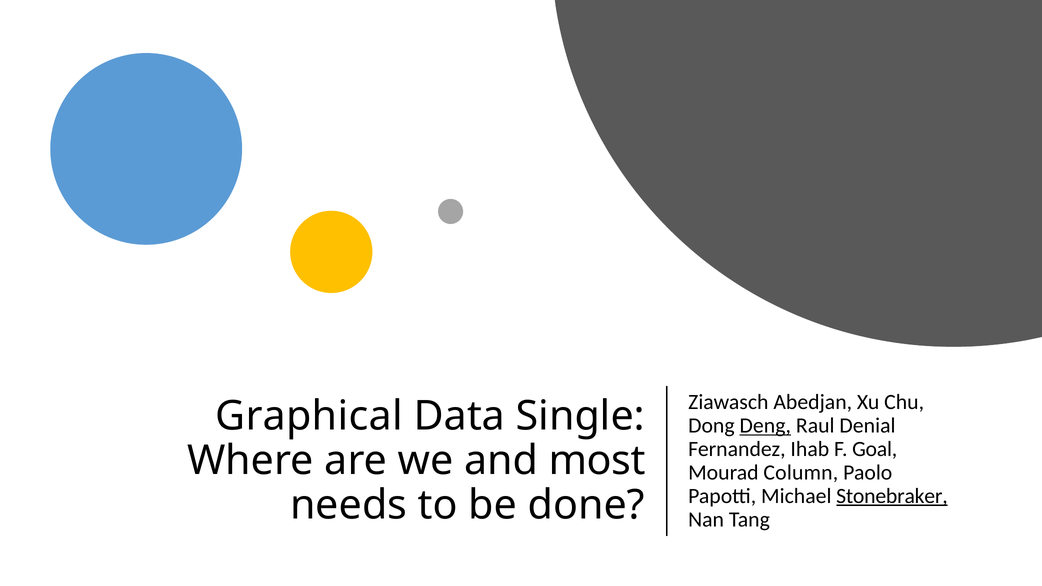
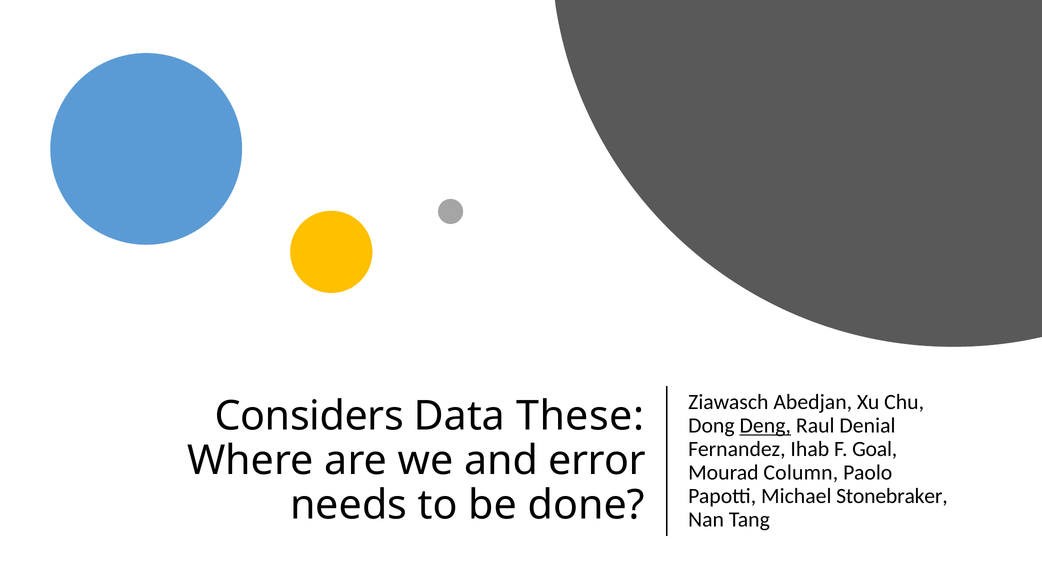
Graphical: Graphical -> Considers (309, 416)
Single: Single -> These (580, 416)
most: most -> error (597, 461)
Stonebraker underline: present -> none (892, 496)
